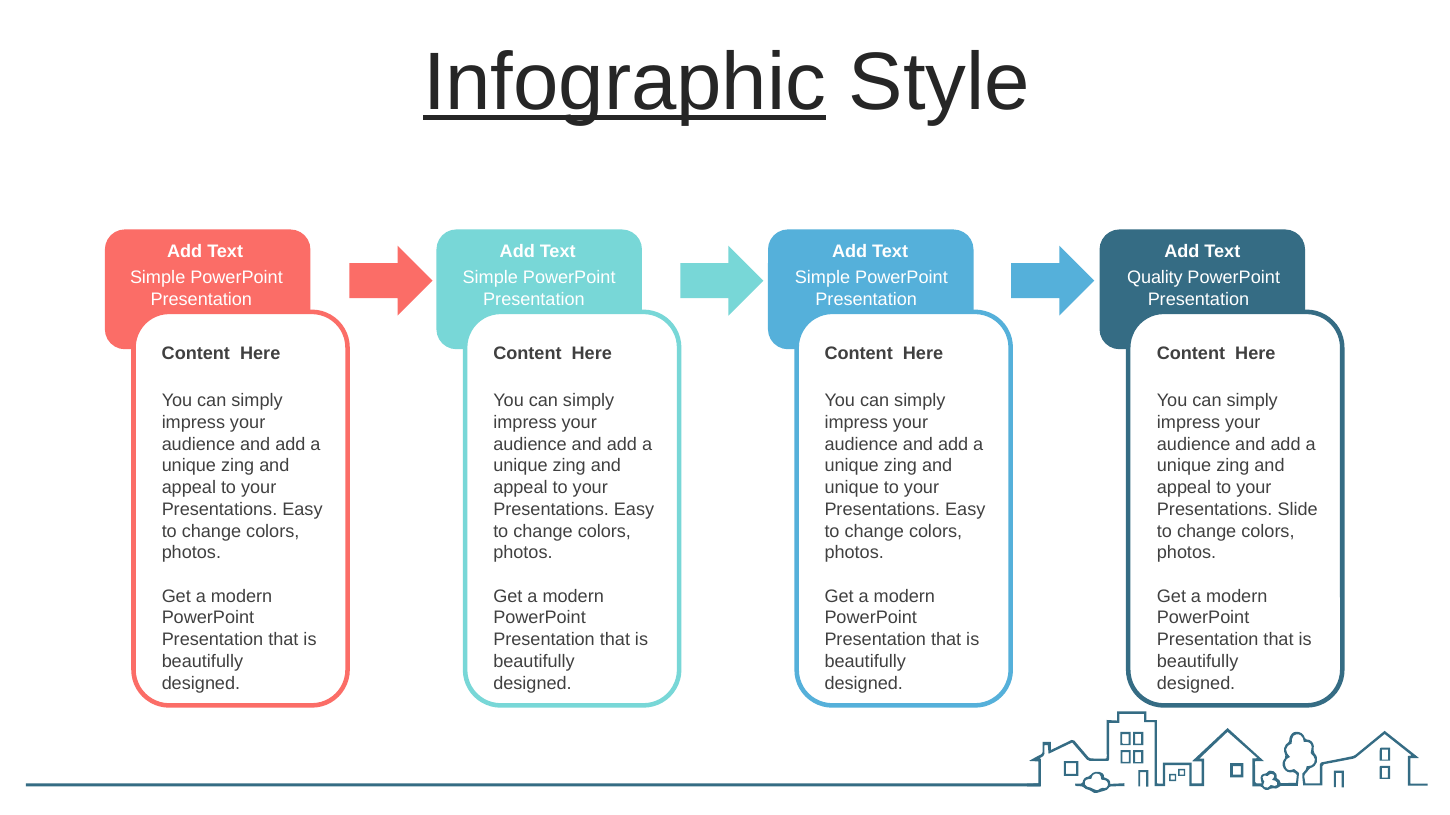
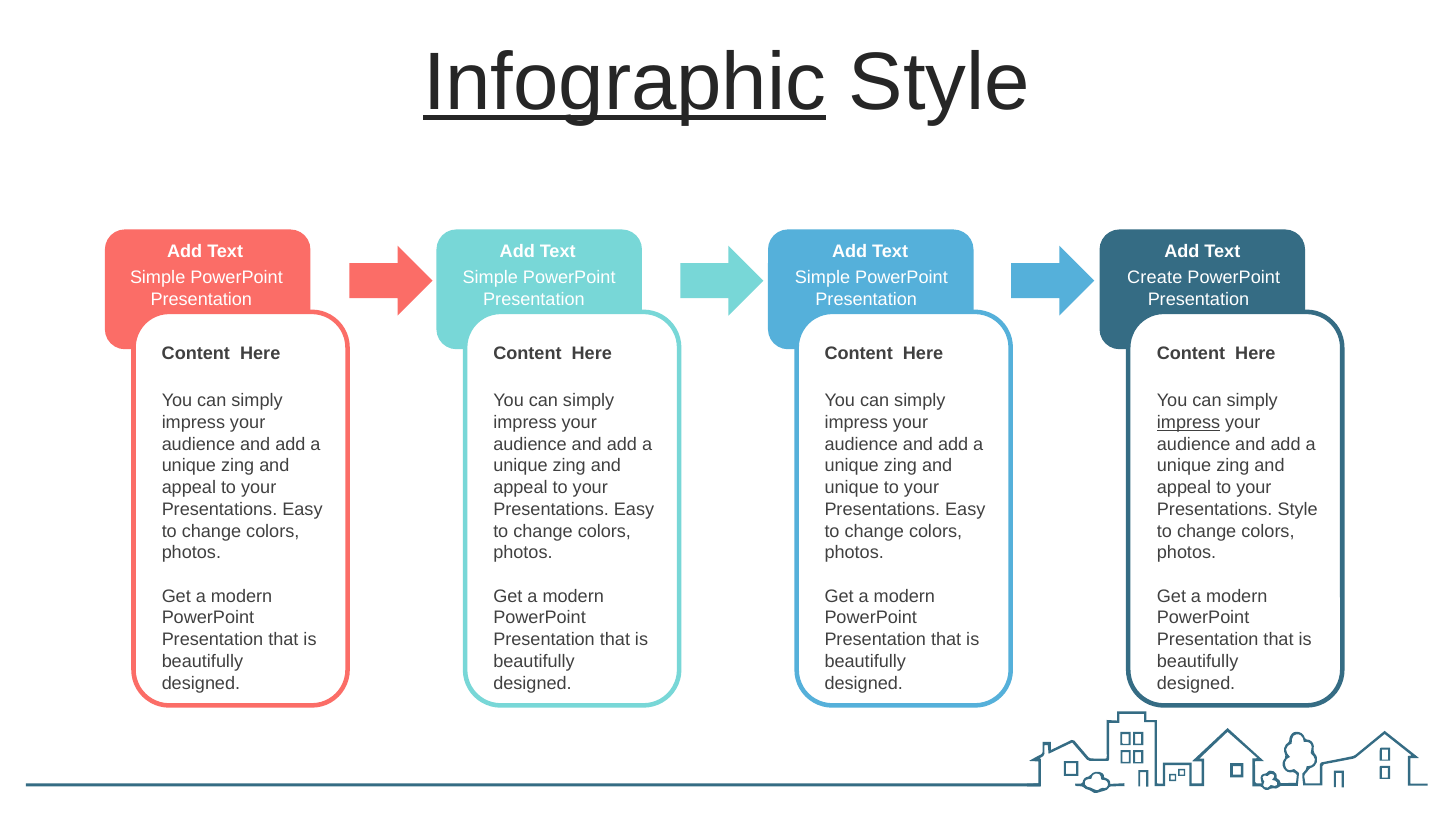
Quality: Quality -> Create (1155, 278)
impress underline: none -> present (1189, 423)
Presentations Slide: Slide -> Style (1298, 510)
